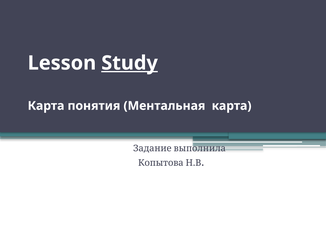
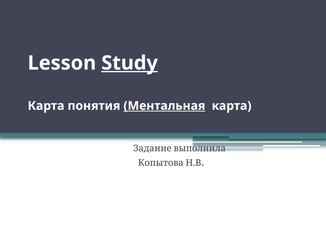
Ментальная underline: none -> present (164, 106)
